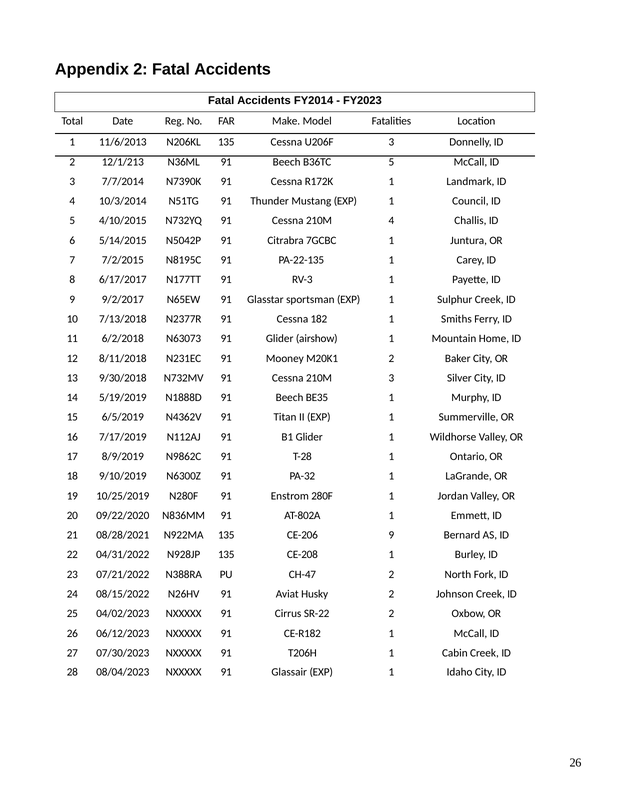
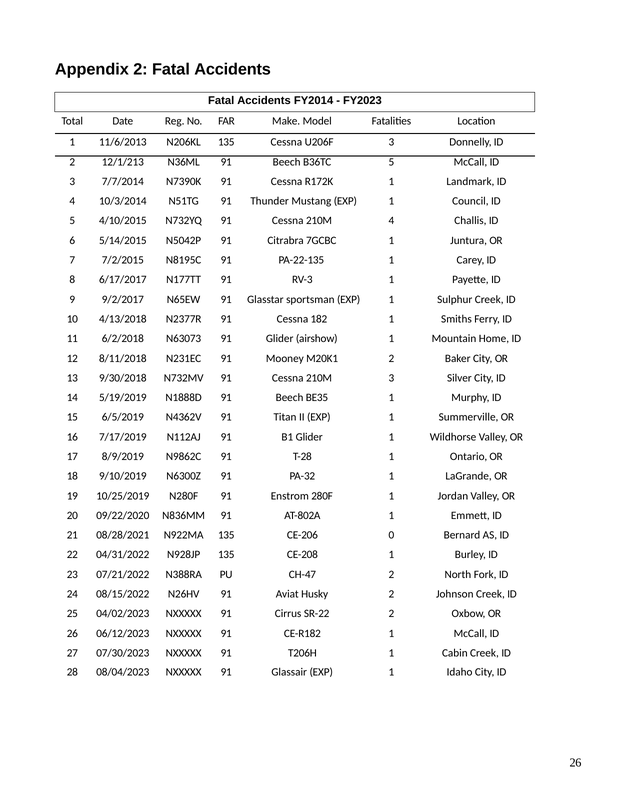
7/13/2018: 7/13/2018 -> 4/13/2018 (123, 319)
CE-206 9: 9 -> 0 (391, 535)
